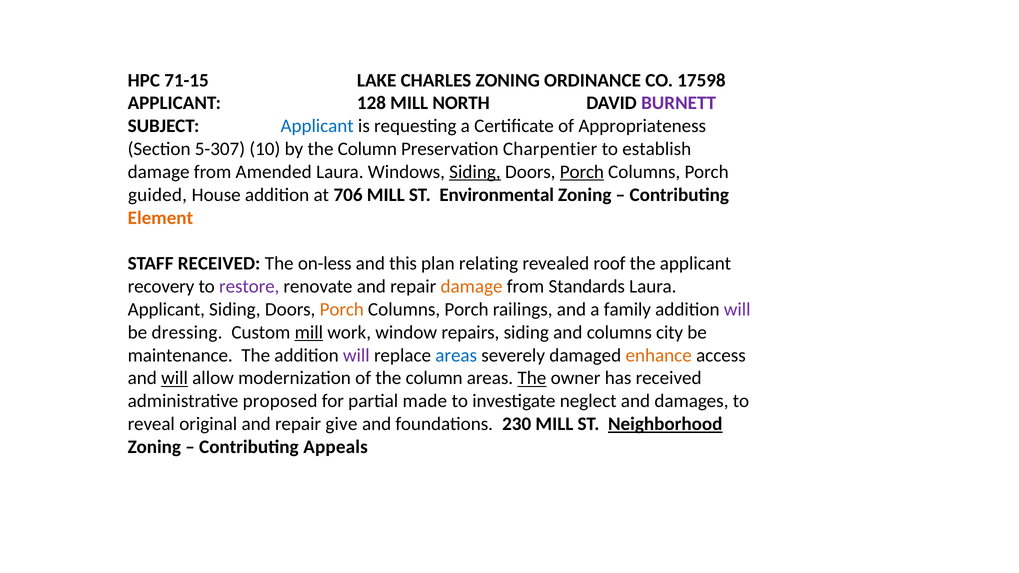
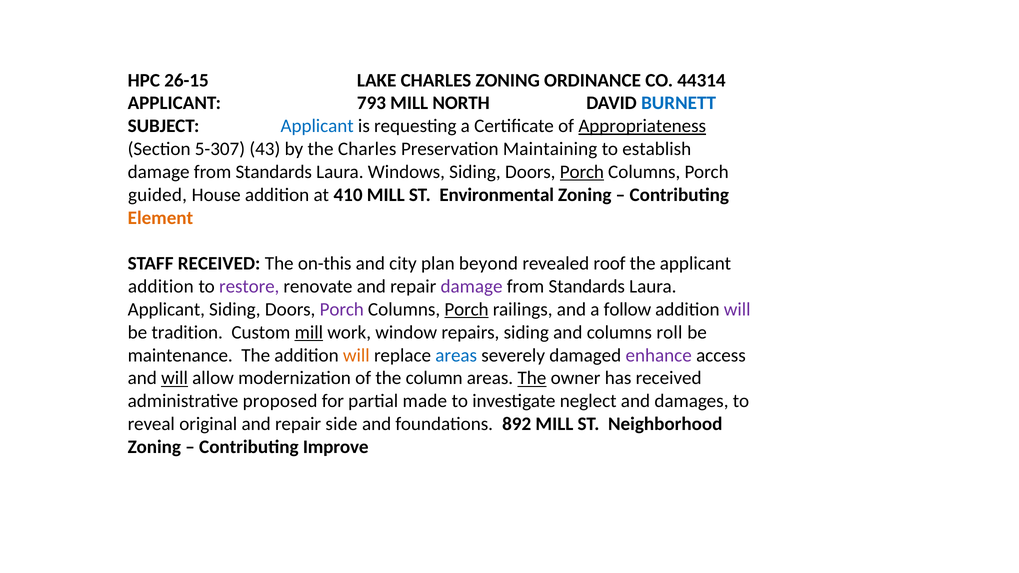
71-15: 71-15 -> 26-15 (187, 80)
17598: 17598 -> 44314 (701, 80)
128: 128 -> 793 (371, 103)
BURNETT colour: purple -> blue (679, 103)
Appropriateness underline: none -> present (642, 126)
10: 10 -> 43 (265, 149)
by the Column: Column -> Charles (367, 149)
Charpentier: Charpentier -> Maintaining (550, 149)
Amended: Amended -> Standards (274, 172)
Siding underline: present -> none (475, 172)
706: 706 -> 410 (348, 195)
on-less: on-less -> on-this (325, 264)
this: this -> city (403, 264)
relating: relating -> beyond (488, 264)
recovery: recovery -> addition (161, 287)
damage colour: orange -> purple (472, 287)
Porch colour: orange -> purple (342, 310)
Porch underline: none -> present (467, 310)
family: family -> follow (627, 310)
dressing: dressing -> tradition (187, 332)
city: city -> roll (669, 332)
will colour: purple -> orange (356, 355)
enhance colour: orange -> purple (659, 355)
give: give -> side (341, 424)
230: 230 -> 892 (517, 424)
Neighborhood underline: present -> none (665, 424)
Appeals: Appeals -> Improve (336, 447)
